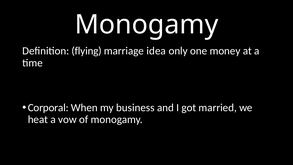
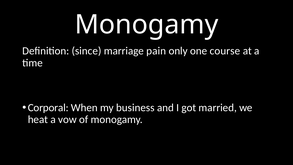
flying: flying -> since (86, 51)
idea: idea -> pain (156, 51)
money: money -> course (225, 51)
